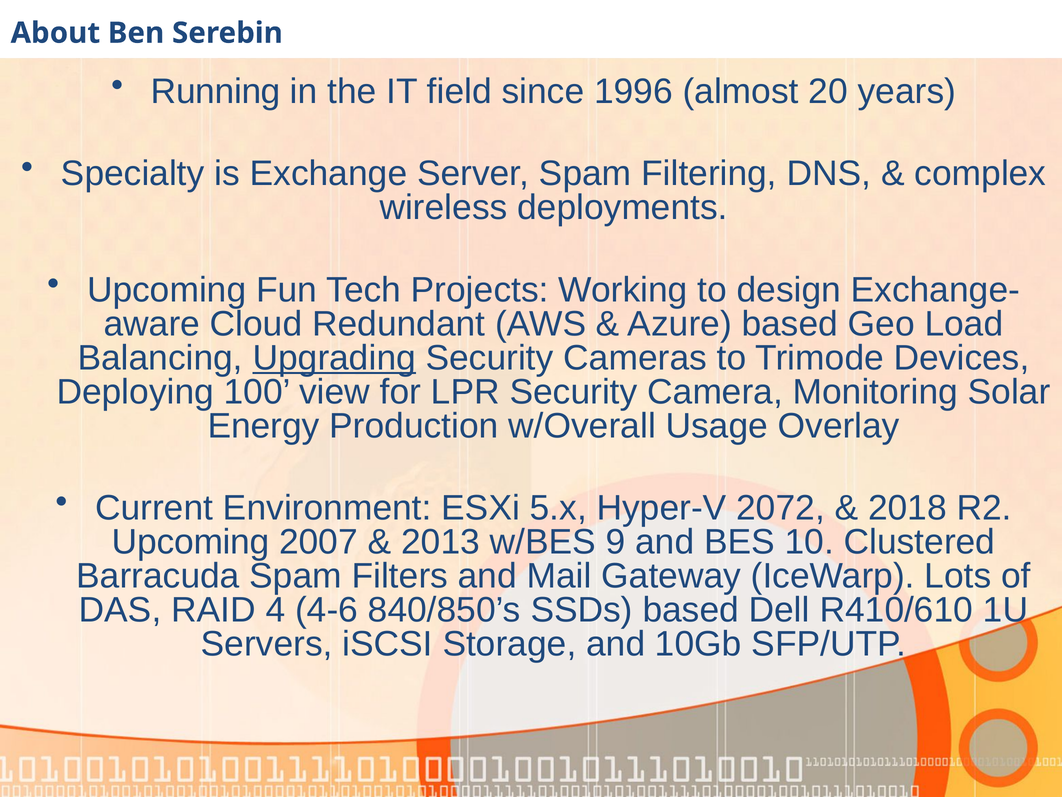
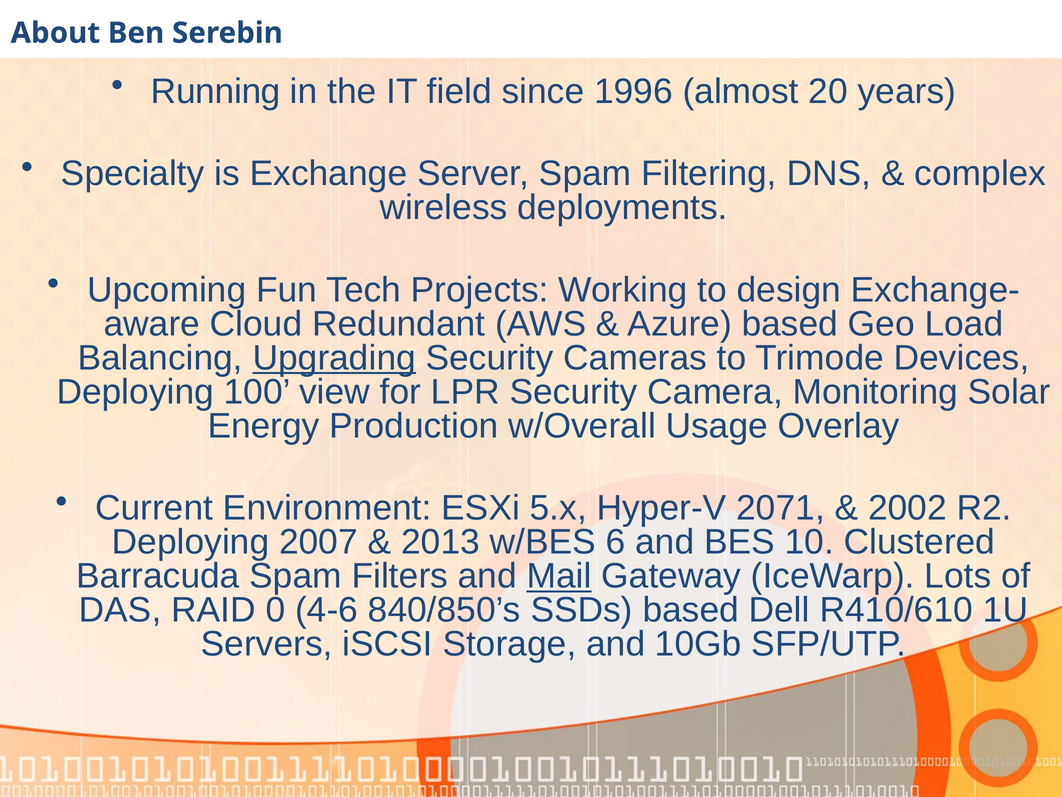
2072: 2072 -> 2071 (781, 508)
2018: 2018 -> 2002 (907, 508)
Upcoming: Upcoming -> Deploying (191, 542)
9: 9 -> 6 (615, 542)
Mail underline: none -> present (559, 576)
4: 4 -> 0 (275, 610)
